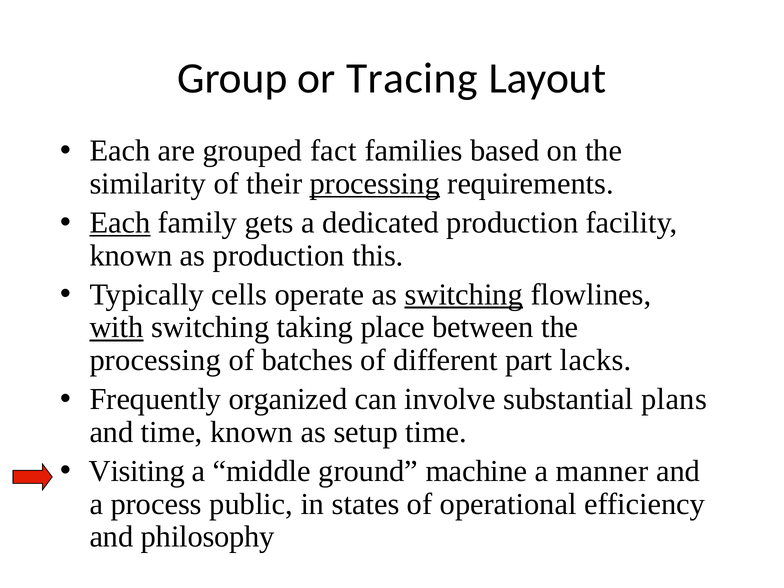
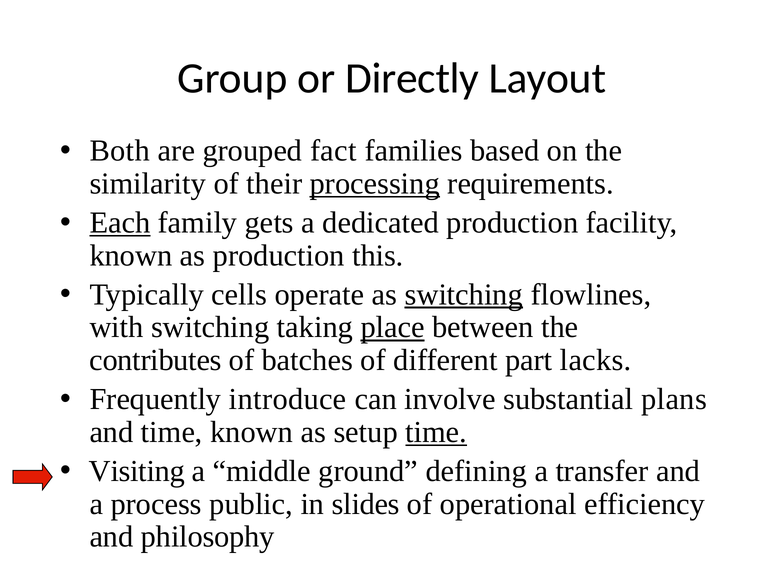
Tracing: Tracing -> Directly (412, 78)
Each: Each -> Both (120, 151)
with underline: present -> none (117, 327)
place underline: none -> present (393, 327)
processing: processing -> contributes (155, 360)
organized: organized -> introduce (288, 399)
time underline: none -> present (436, 432)
machine: machine -> defining (476, 471)
manner: manner -> transfer (602, 471)
states: states -> slides (366, 504)
